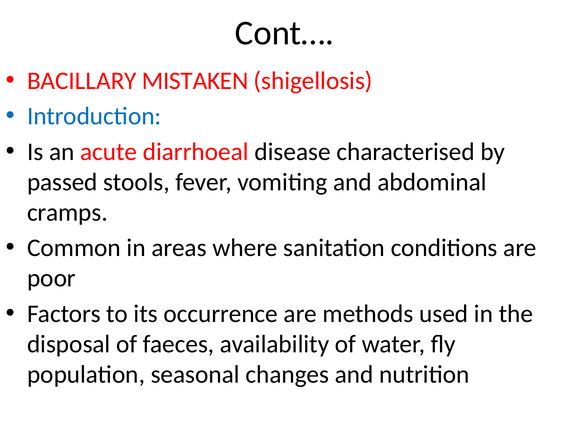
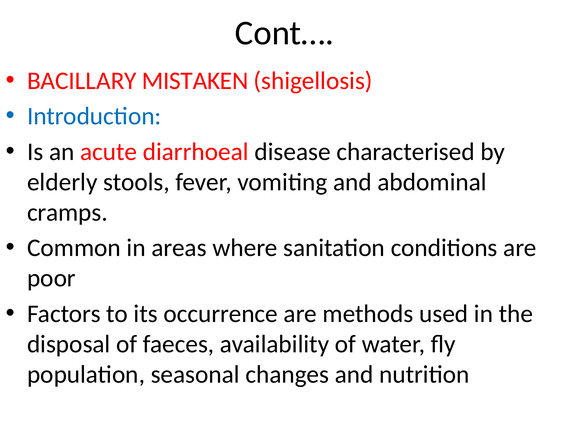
passed: passed -> elderly (62, 182)
